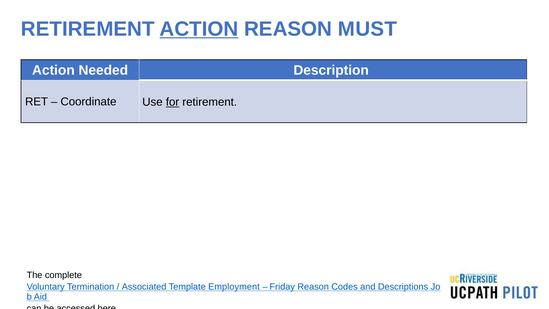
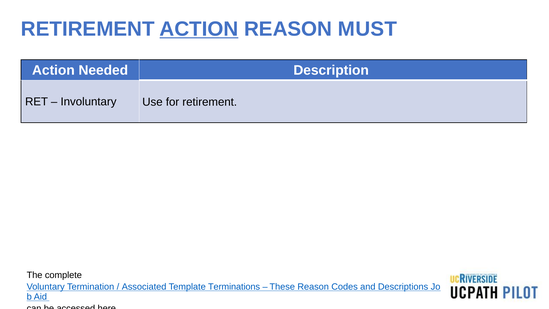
Coordinate: Coordinate -> Involuntary (88, 102)
for underline: present -> none (173, 102)
Employment: Employment -> Terminations (234, 287)
Friday: Friday -> These (282, 287)
